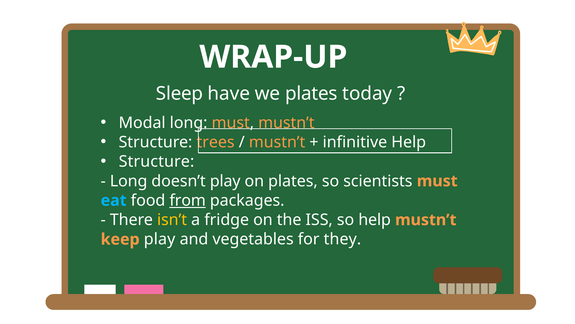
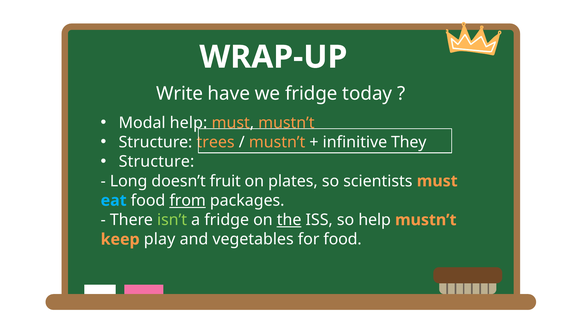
Sleep: Sleep -> Write (180, 93)
we plates: plates -> fridge (311, 93)
Modal long: long -> help (189, 123)
infinitive Help: Help -> They (409, 142)
doesn’t play: play -> fruit (225, 181)
isn’t colour: yellow -> light green (172, 220)
the underline: none -> present (289, 220)
for they: they -> food (343, 239)
